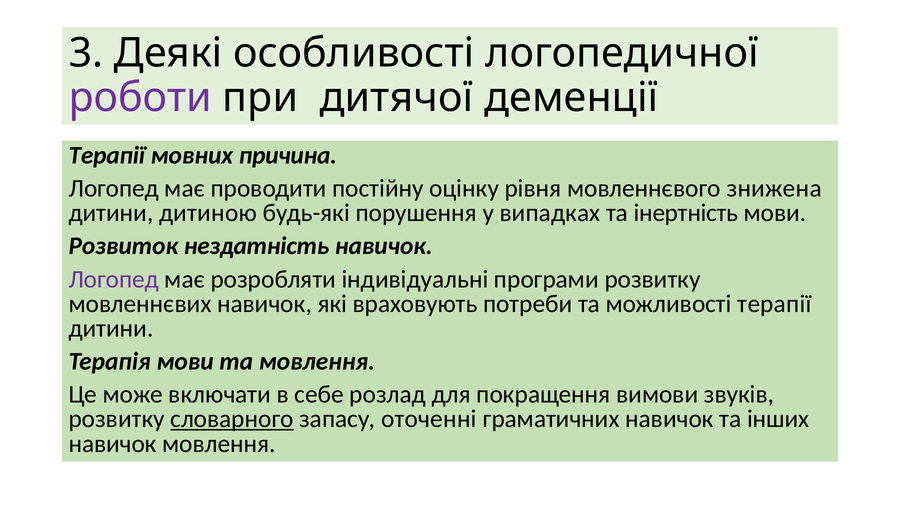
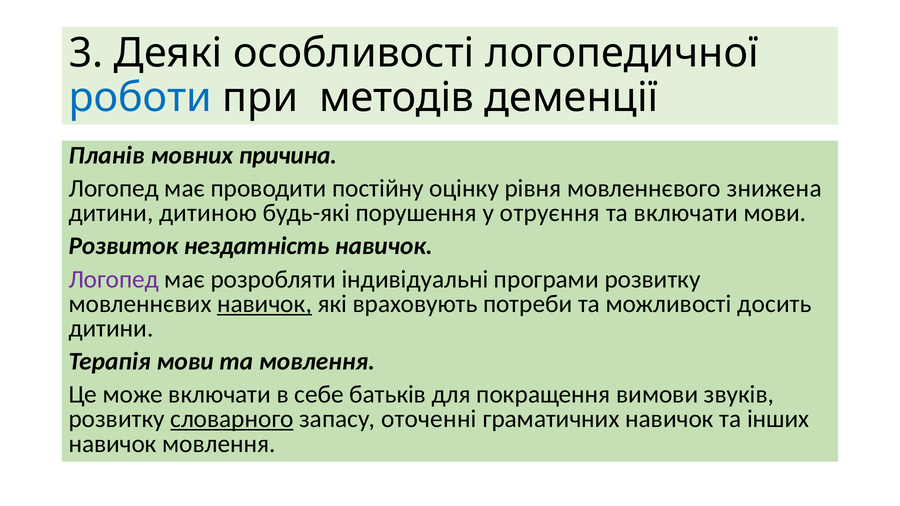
роботи colour: purple -> blue (140, 98)
дитячої: дитячої -> методів (397, 98)
Терапії: Терапії -> Планів (107, 155)
випадках: випадках -> отруєння (550, 213)
та інертність: інертність -> включати (686, 213)
навичок underline: none -> present (264, 304)
можливості терапії: терапії -> досить (775, 304)
розлад: розлад -> батьків (388, 395)
